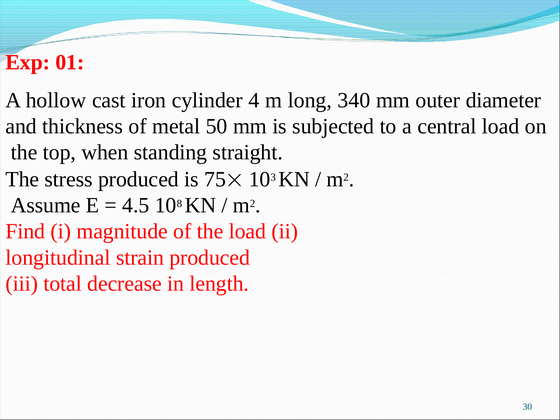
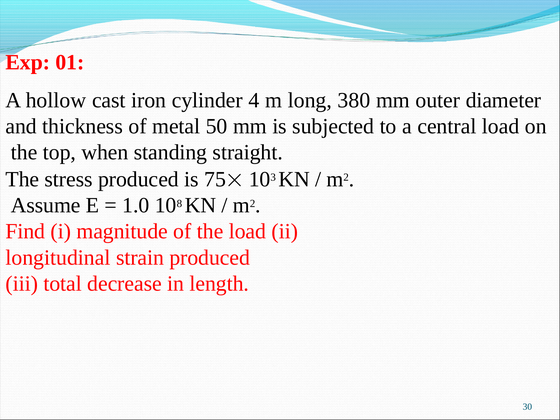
340: 340 -> 380 (354, 100)
4.5: 4.5 -> 1.0 (136, 205)
